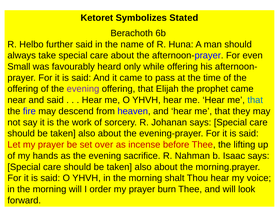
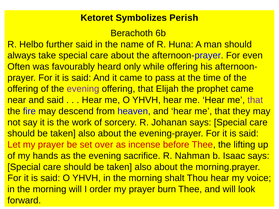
Stated: Stated -> Perish (184, 18)
Small: Small -> Often (19, 67)
that colour: blue -> purple (255, 100)
